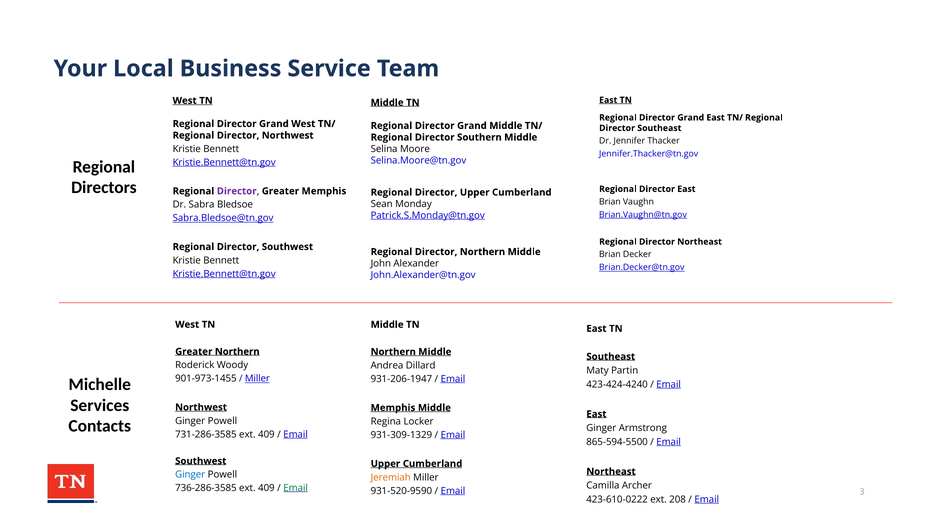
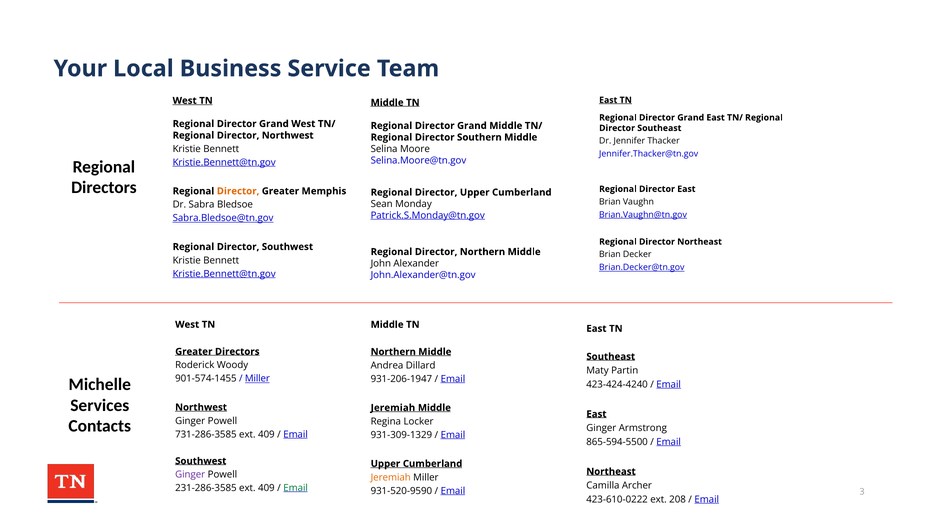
Director colour: purple -> orange (238, 191)
Greater Northern: Northern -> Directors (237, 352)
901-973-1455: 901-973-1455 -> 901-574-1455 (206, 379)
Memphis: Memphis -> Jeremiah (393, 408)
Ginger colour: blue -> purple (190, 475)
736-286-3585: 736-286-3585 -> 231-286-3585 (206, 488)
